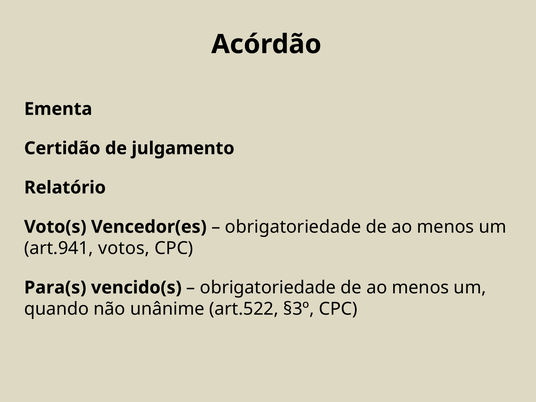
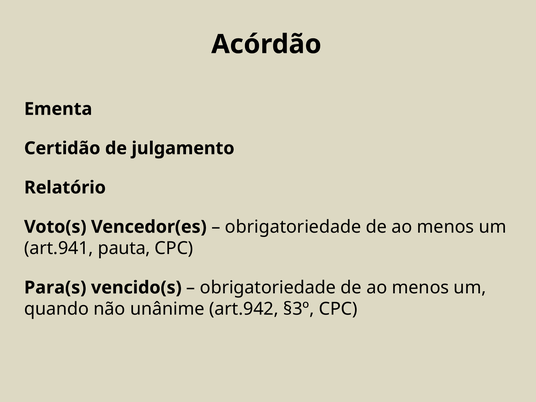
votos: votos -> pauta (124, 248)
art.522: art.522 -> art.942 (244, 309)
